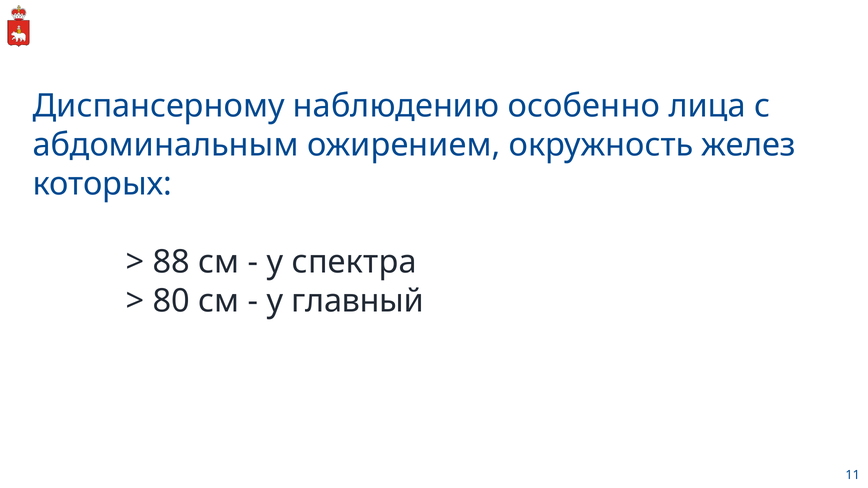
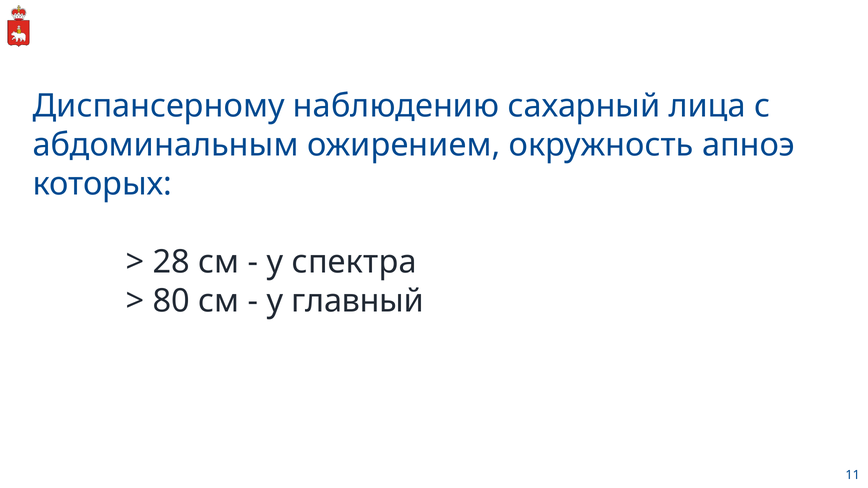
особенно: особенно -> сахарный (584, 106)
желез: желез -> апноэ (748, 145)
88: 88 -> 28 (171, 262)
